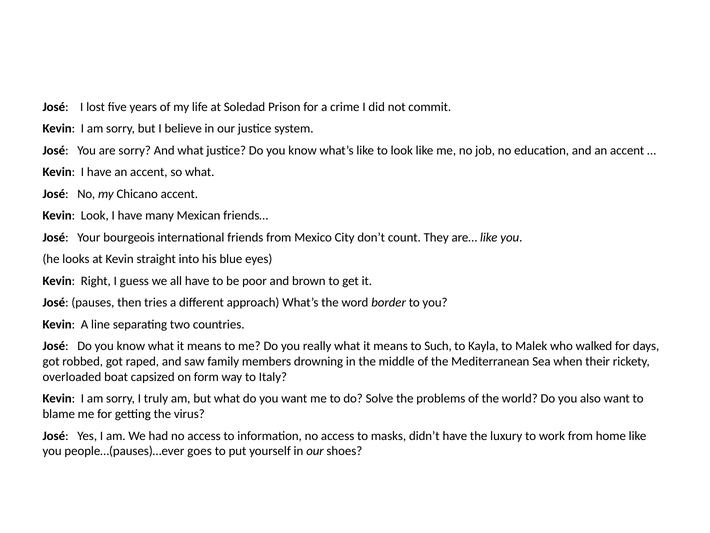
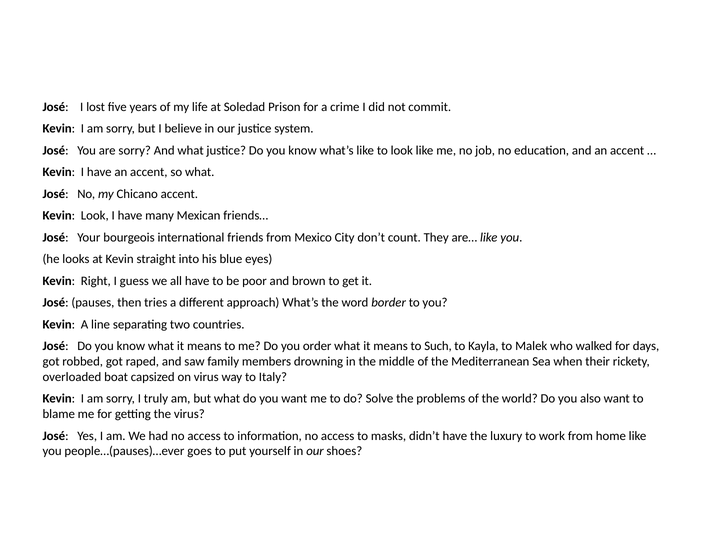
really: really -> order (317, 346)
on form: form -> virus (206, 377)
